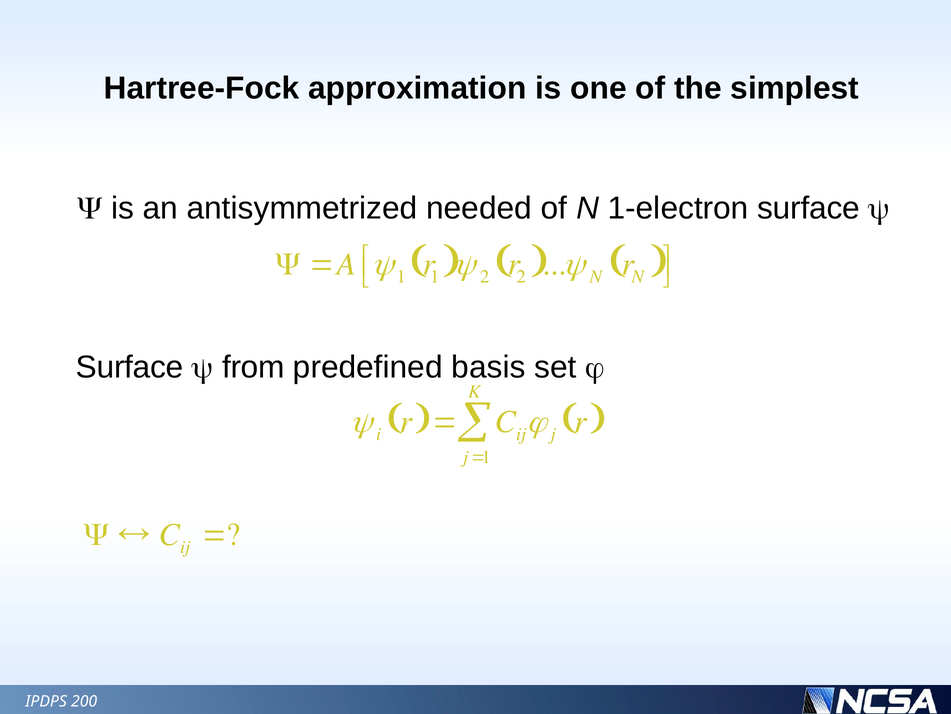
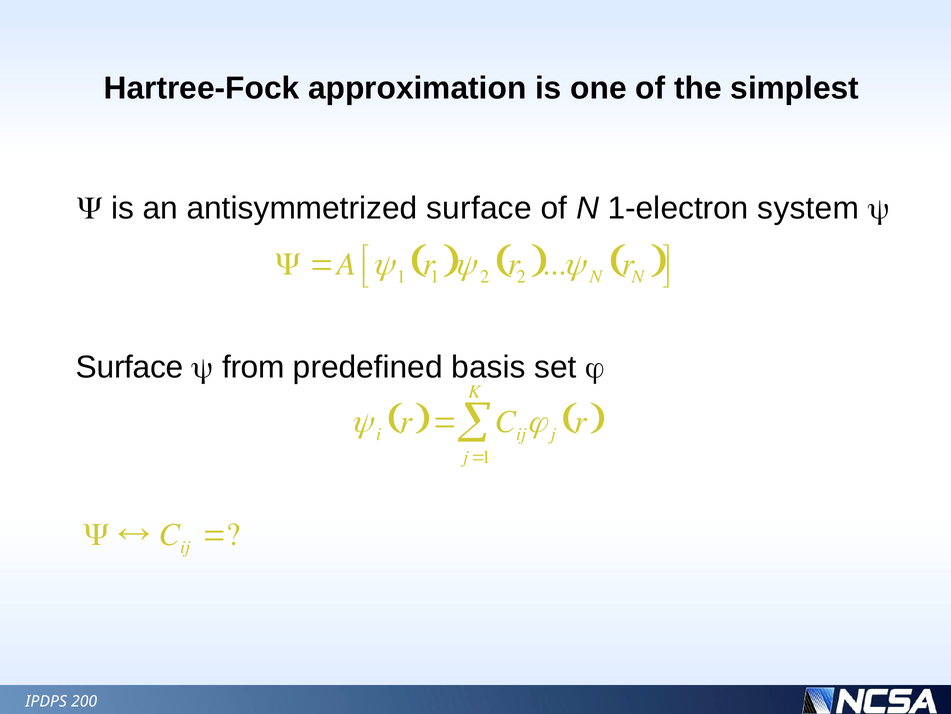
antisymmetrized needed: needed -> surface (479, 208)
1-electron surface: surface -> system (808, 208)
